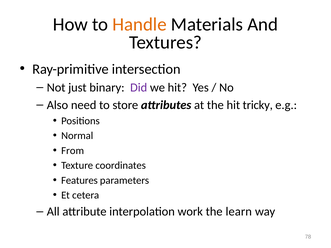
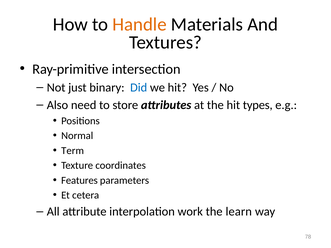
Did colour: purple -> blue (139, 88)
tricky: tricky -> types (258, 105)
From: From -> Term (73, 151)
